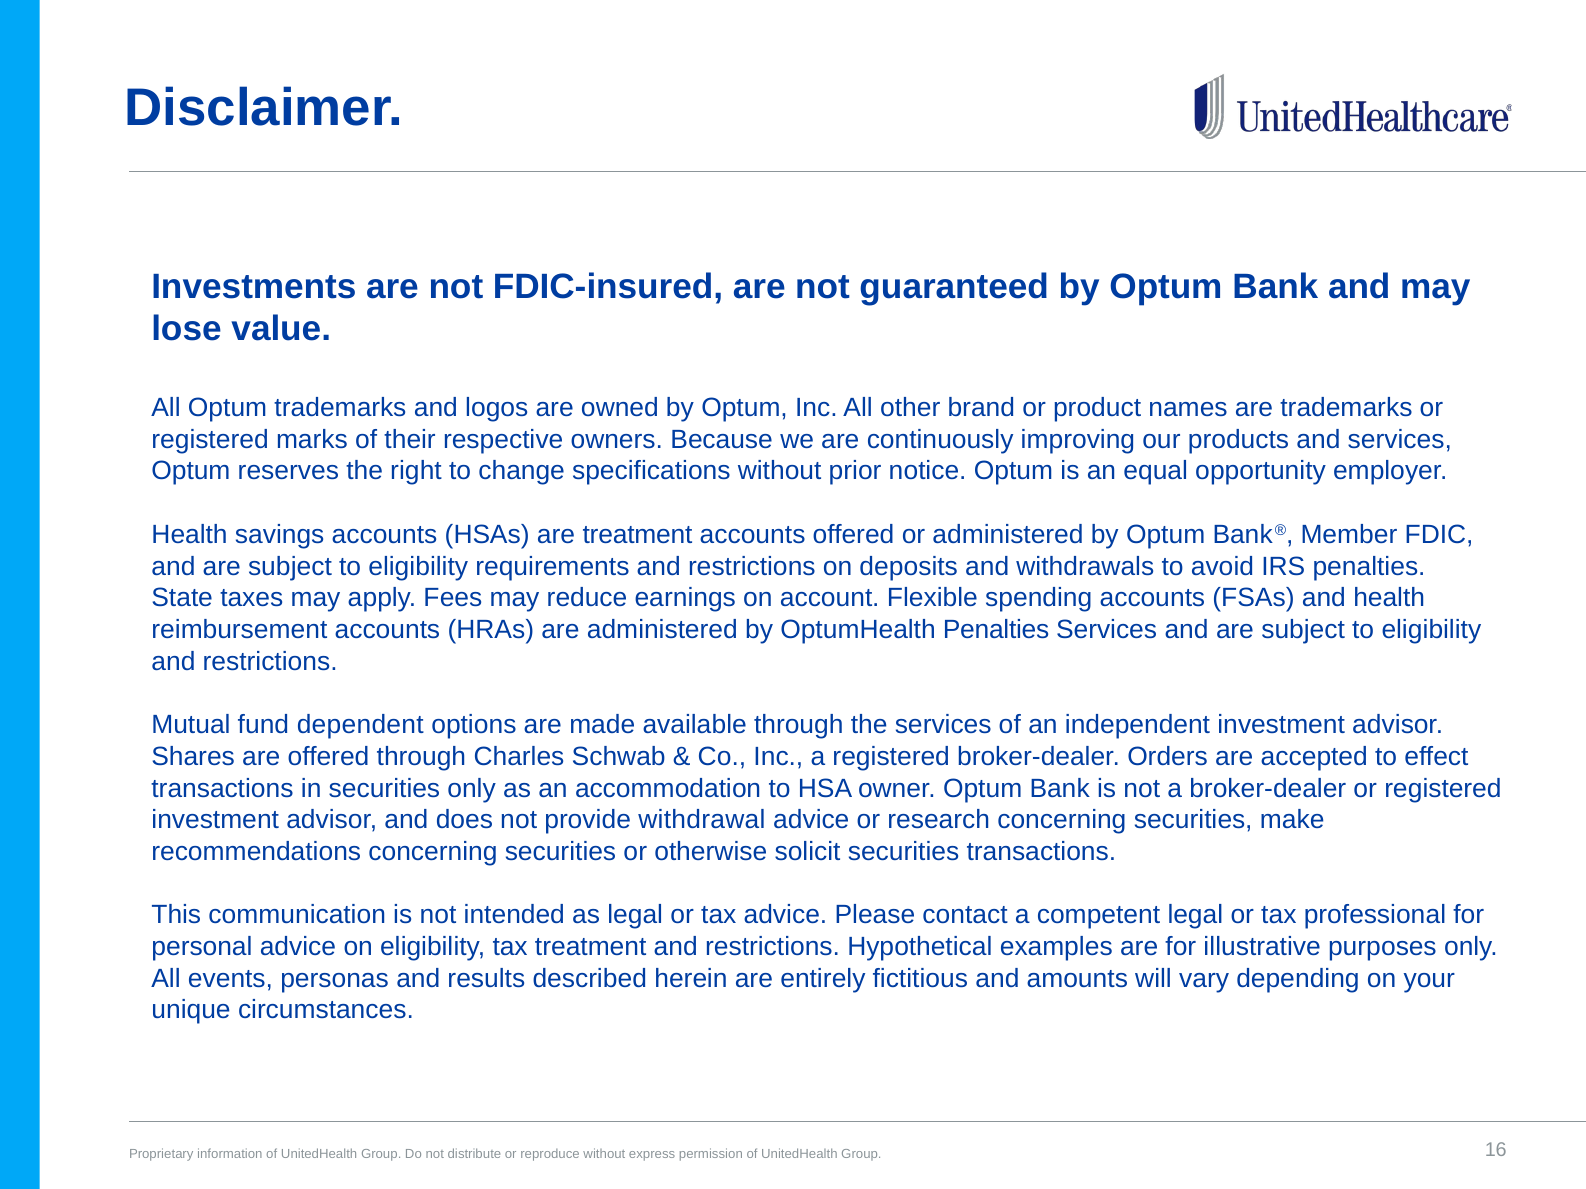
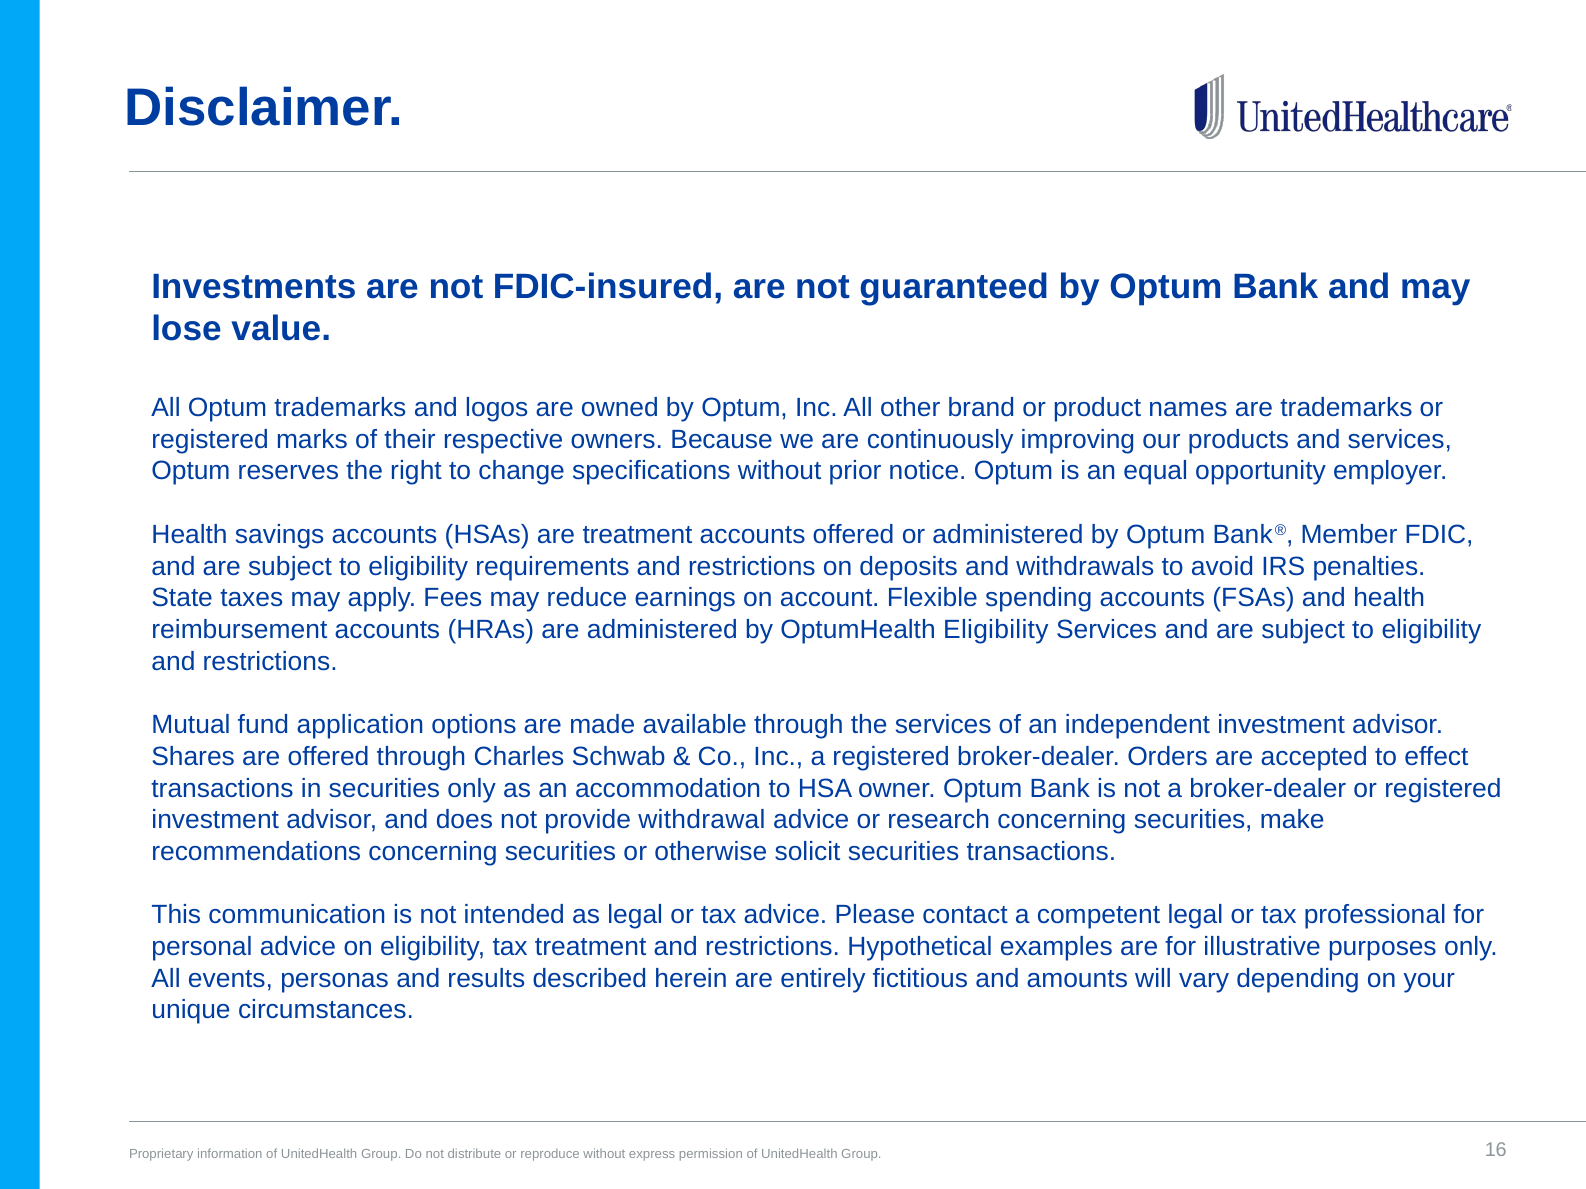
OptumHealth Penalties: Penalties -> Eligibility (996, 630)
dependent: dependent -> application (360, 725)
